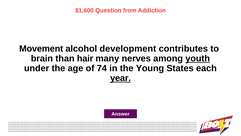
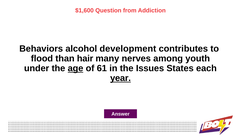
Movement: Movement -> Behaviors (41, 49)
brain: brain -> flood (42, 58)
youth underline: present -> none (198, 58)
age underline: none -> present (76, 68)
74: 74 -> 61 (102, 68)
Young: Young -> Issues (150, 68)
